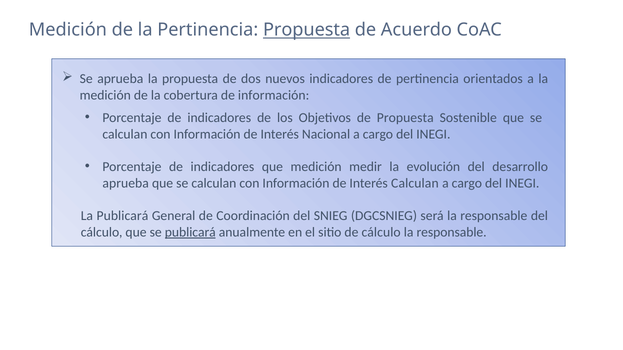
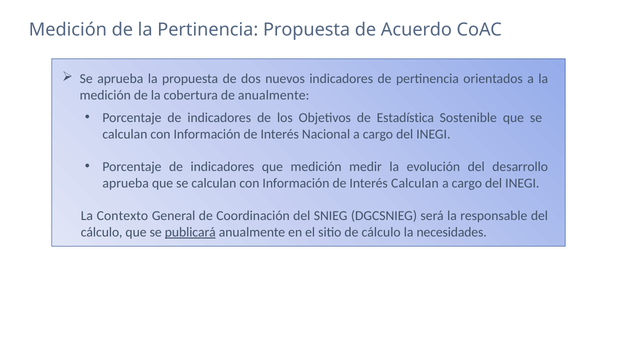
Propuesta underline: present -> none (307, 30)
de información: información -> anualmente (274, 95)
de Propuesta: Propuesta -> Estadística (405, 118)
La Publicará: Publicará -> Contexto (122, 216)
responsable: responsable -> necesidades (452, 232)
